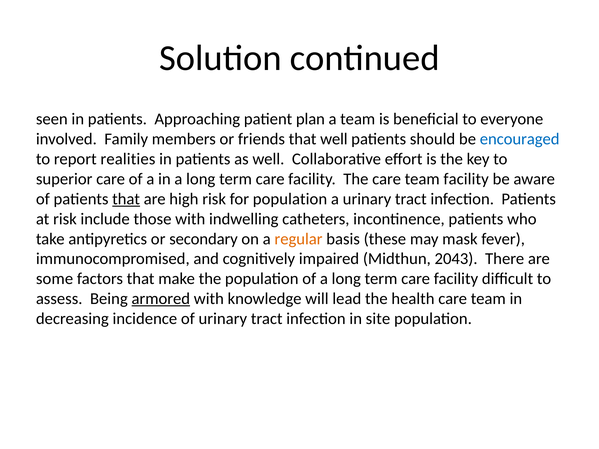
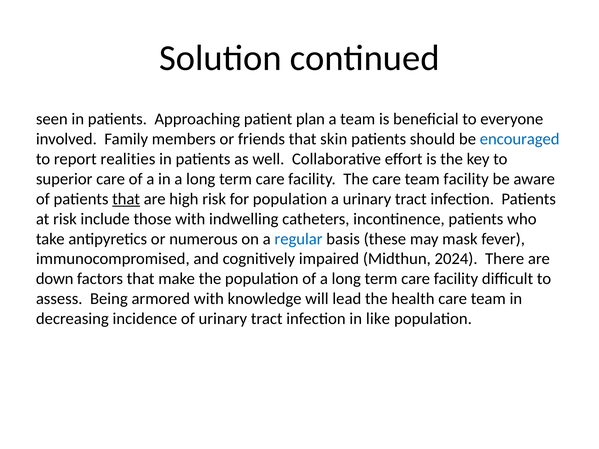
that well: well -> skin (334, 139)
secondary: secondary -> numerous (203, 239)
regular colour: orange -> blue (299, 239)
2043: 2043 -> 2024 (456, 259)
some: some -> down (55, 279)
armored underline: present -> none (161, 299)
site: site -> like (378, 319)
